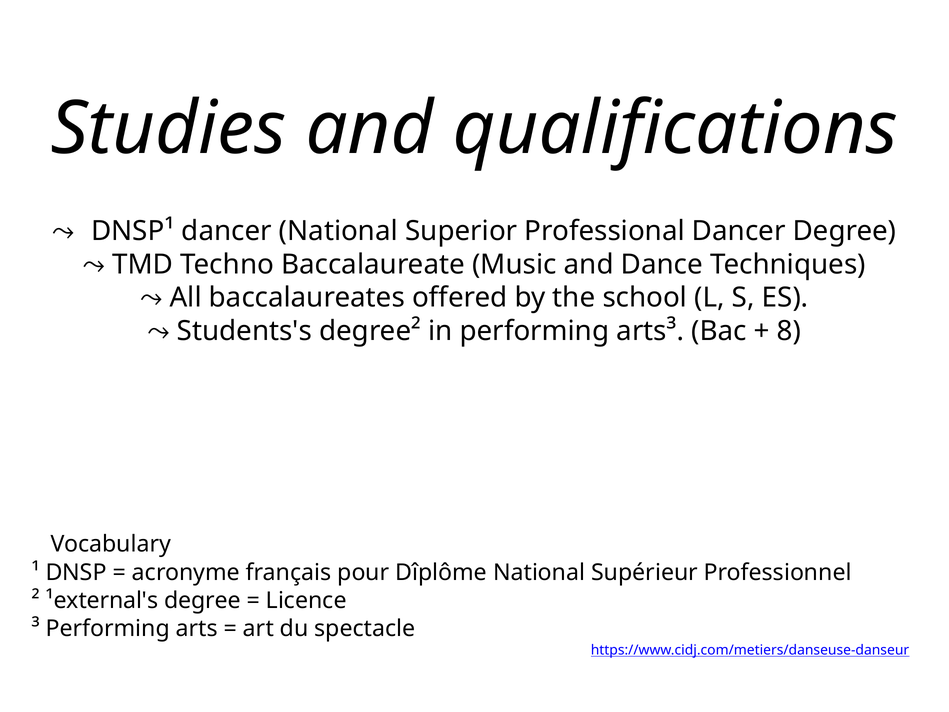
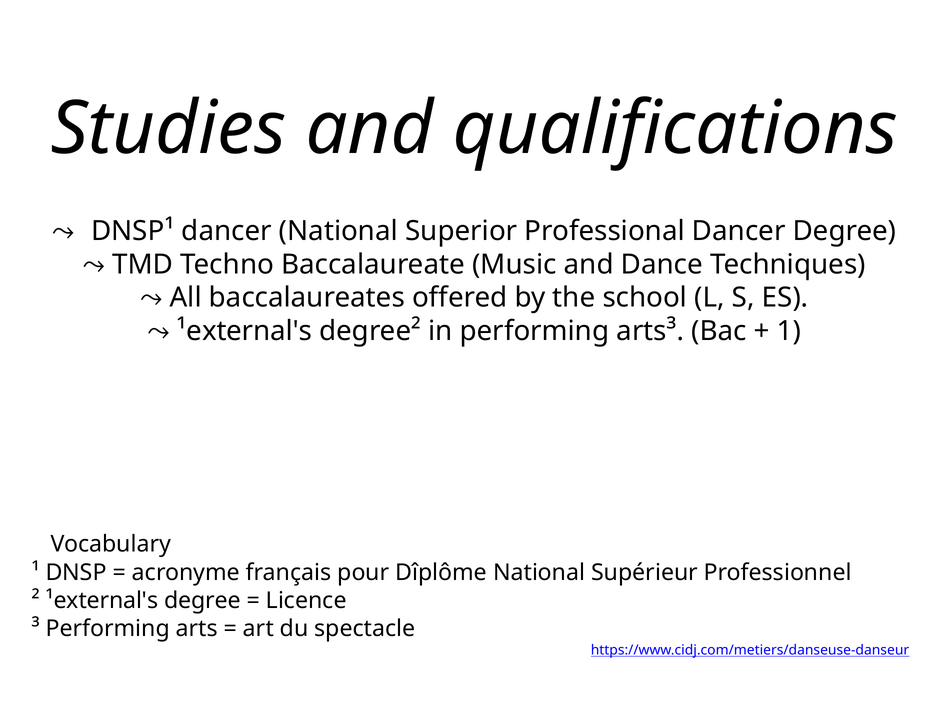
Students's: Students's -> ¹external's (245, 331)
8: 8 -> 1 (789, 331)
